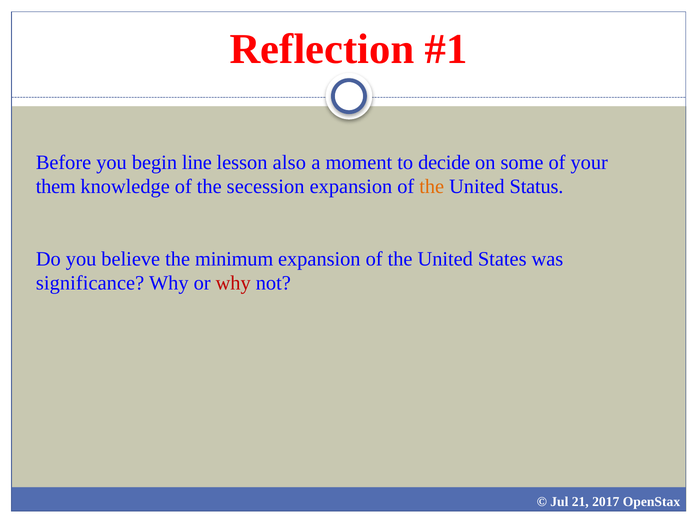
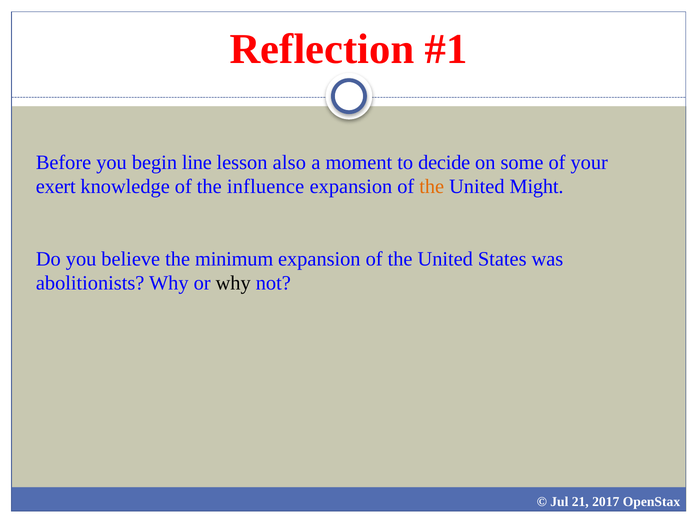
them: them -> exert (56, 187)
secession: secession -> influence (266, 187)
Status: Status -> Might (537, 187)
significance: significance -> abolitionists (90, 283)
why colour: red -> black (233, 283)
